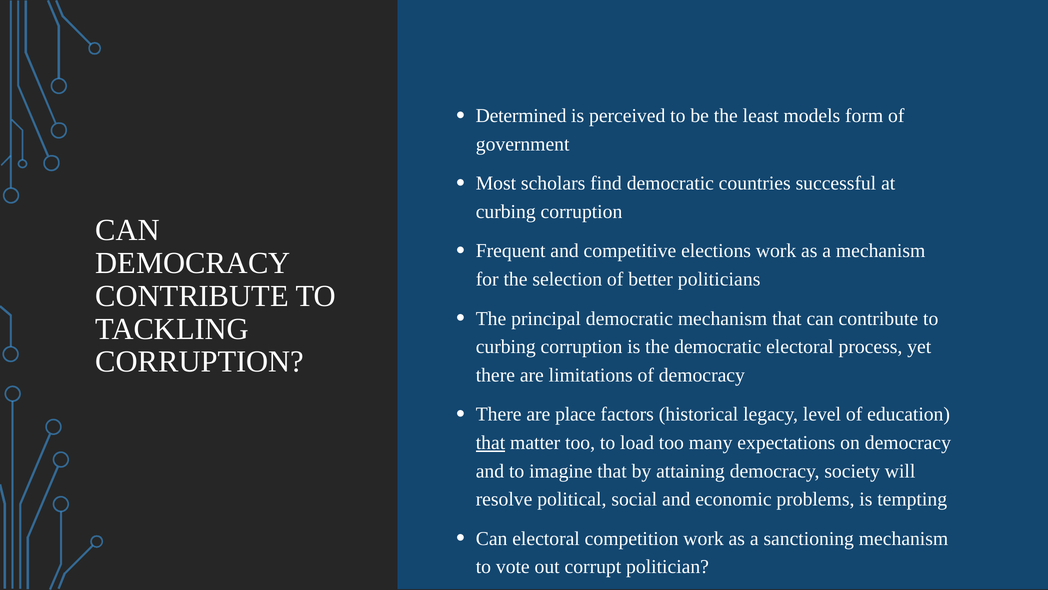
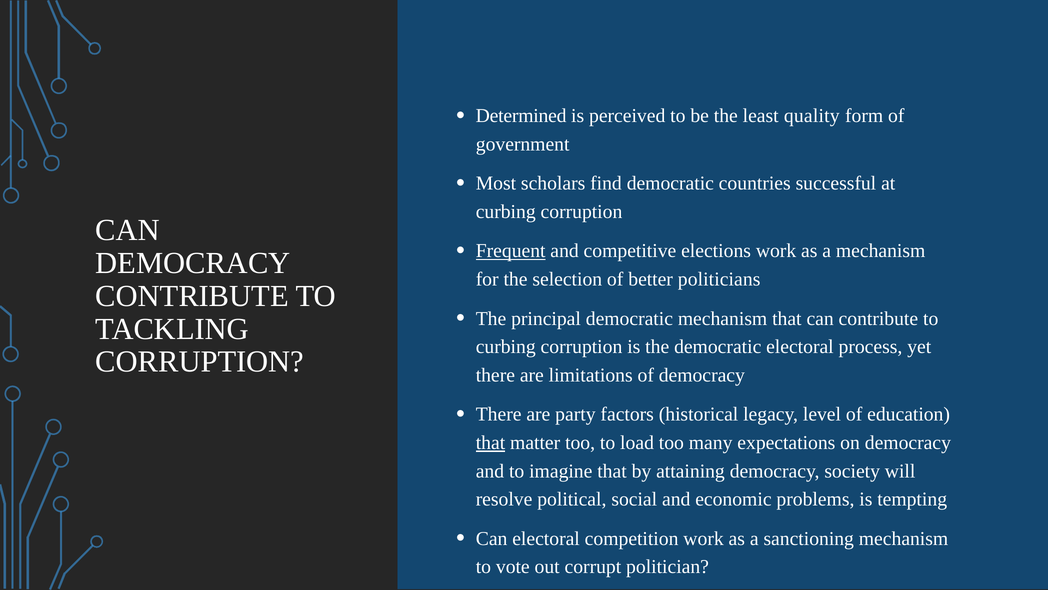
models: models -> quality (812, 116)
Frequent underline: none -> present (511, 251)
place: place -> party (575, 414)
